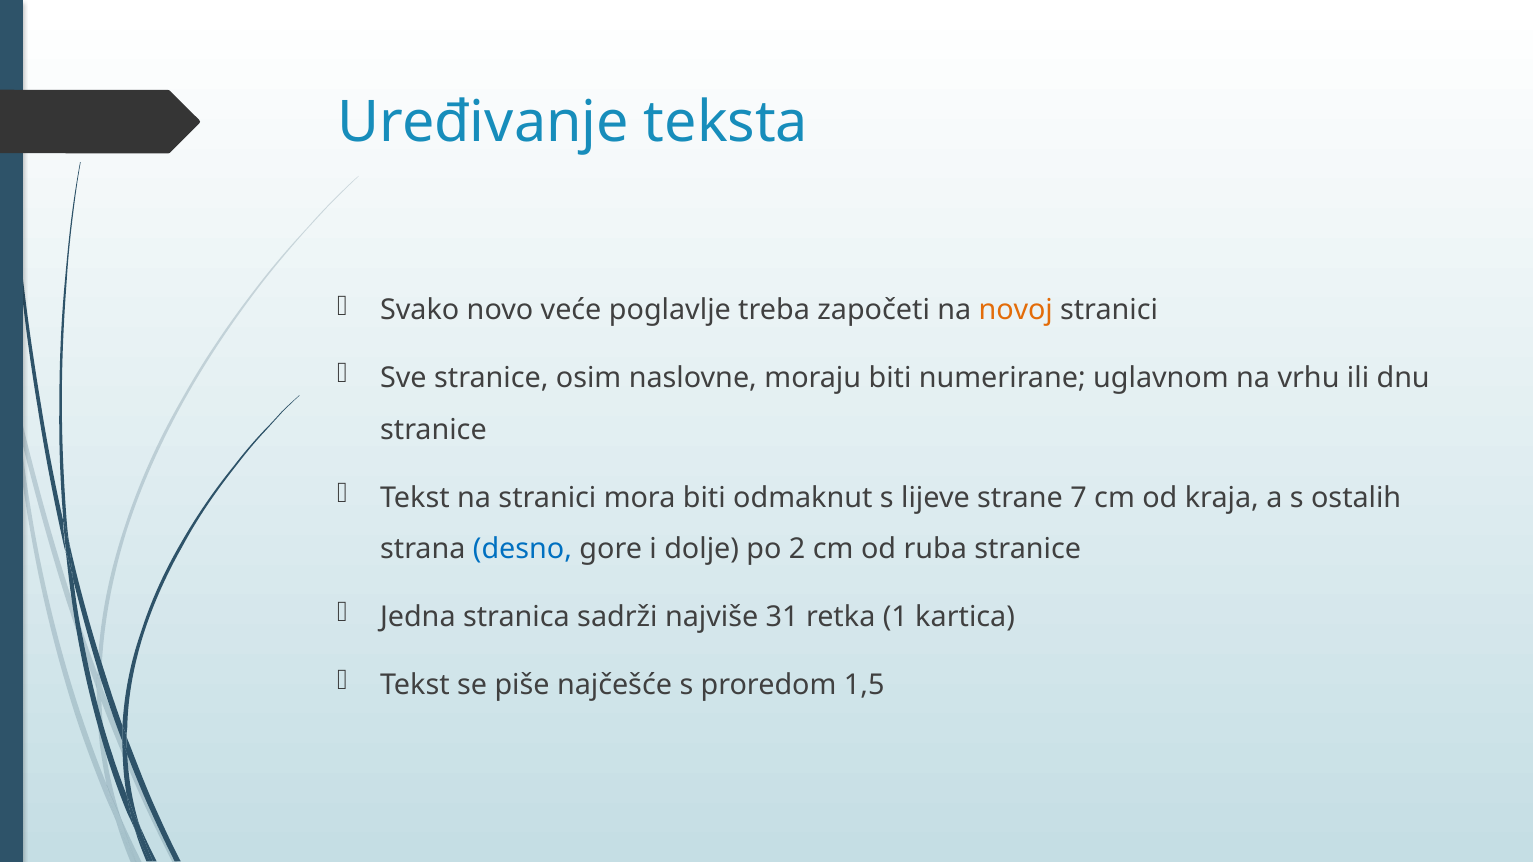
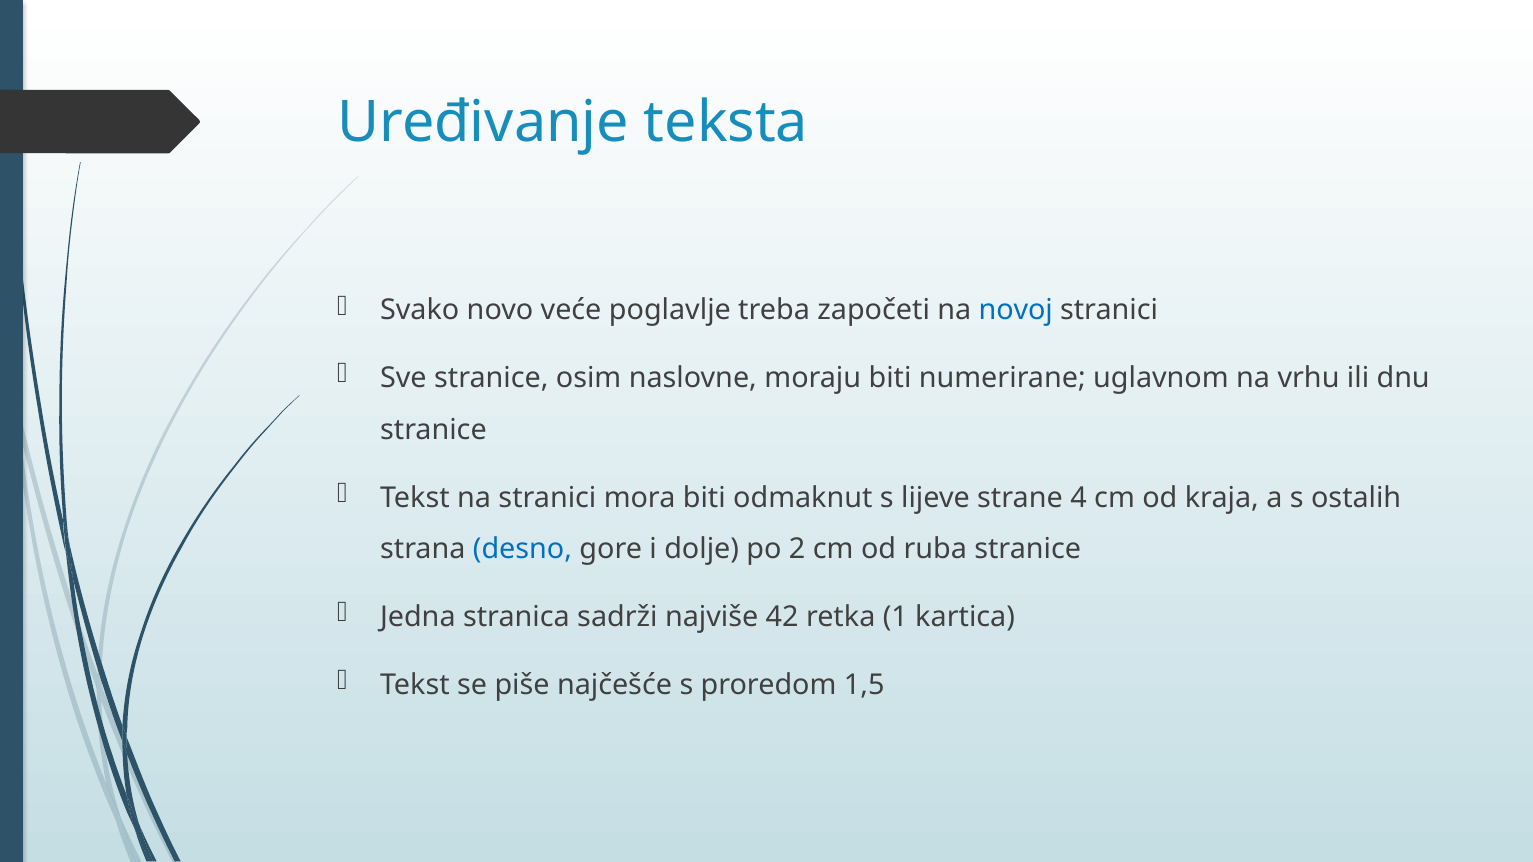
novoj colour: orange -> blue (1016, 311)
7: 7 -> 4 (1079, 498)
31: 31 -> 42 (782, 617)
